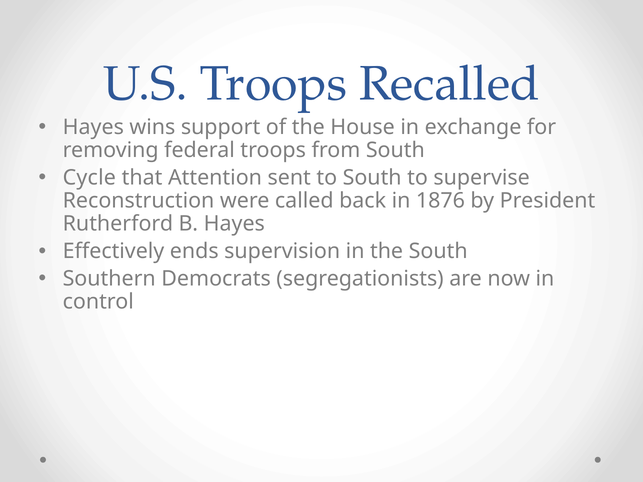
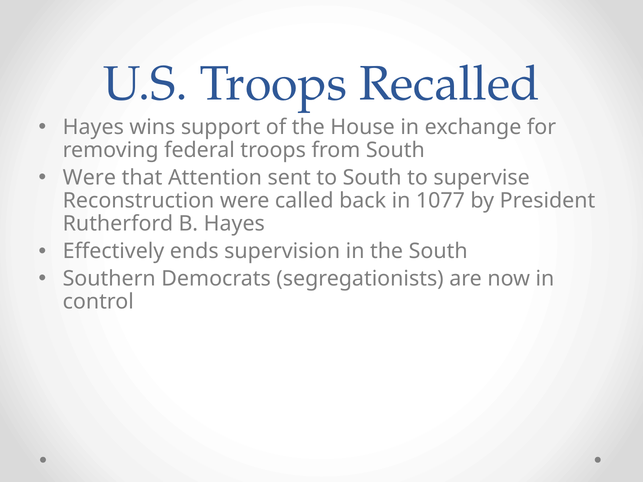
Cycle: Cycle -> Were (89, 178)
1876: 1876 -> 1077 (440, 201)
